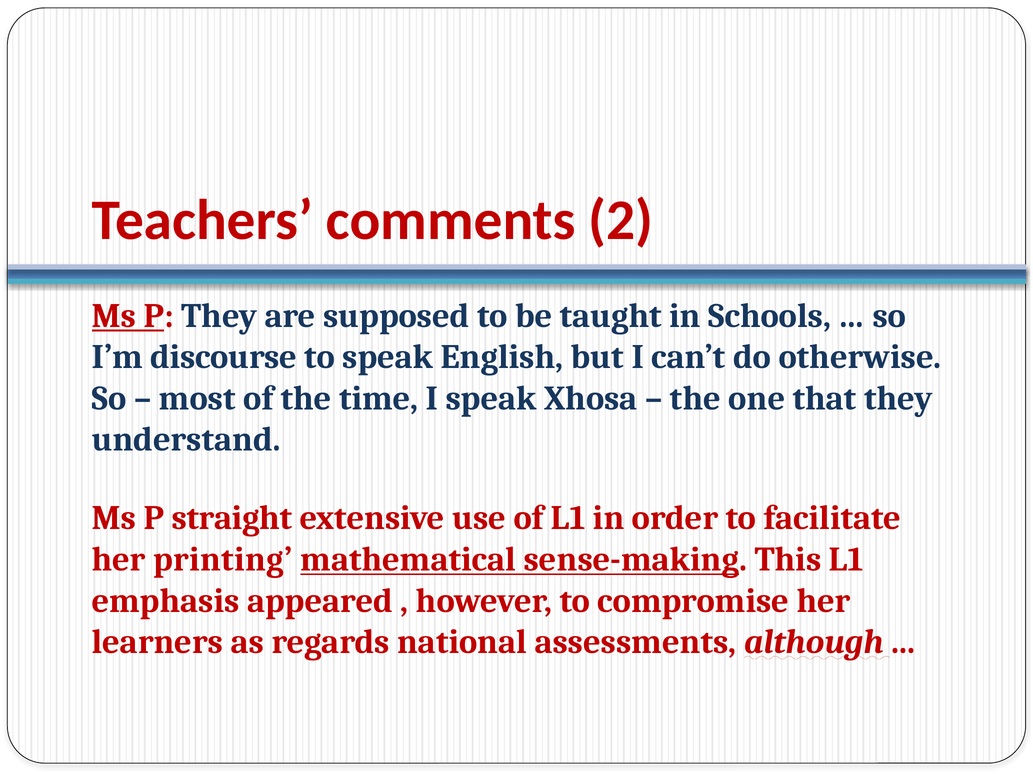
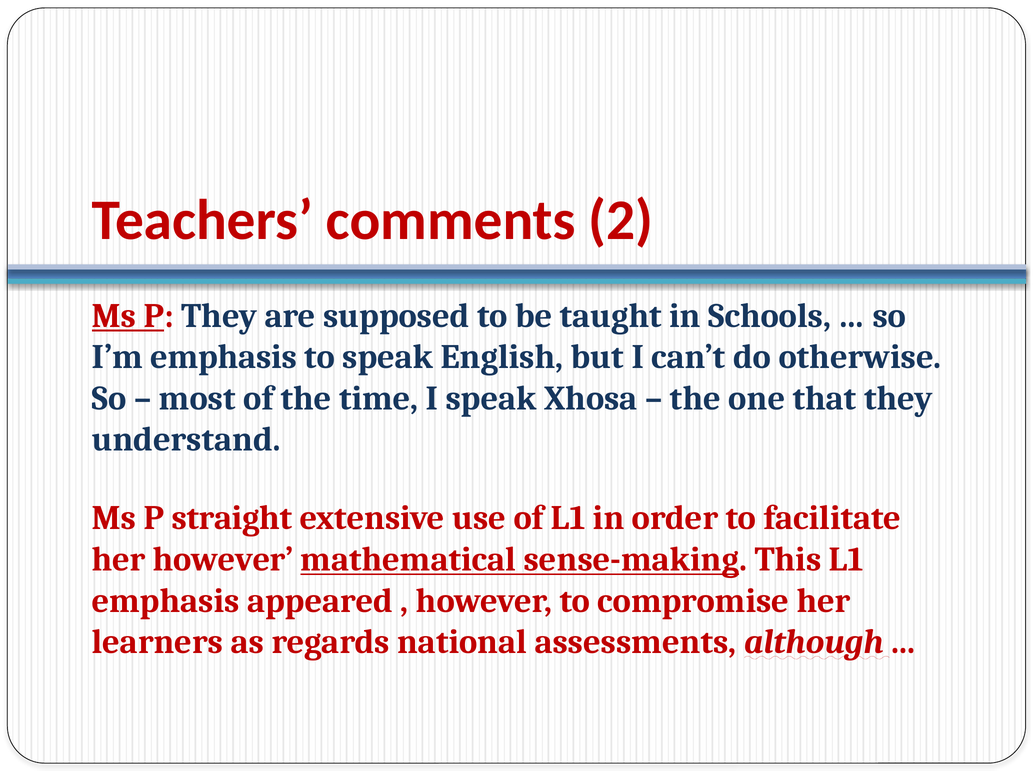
I’m discourse: discourse -> emphasis (224, 357)
her printing: printing -> however (223, 560)
